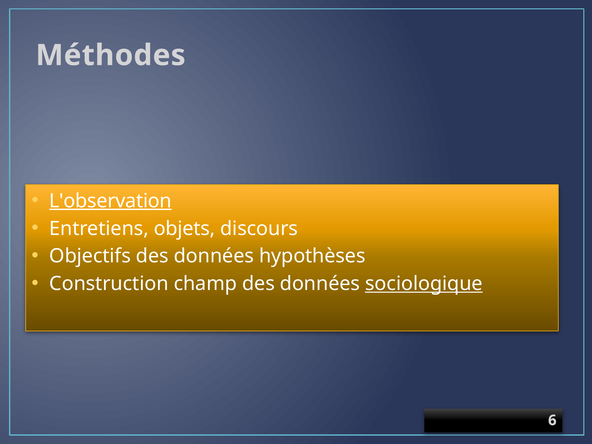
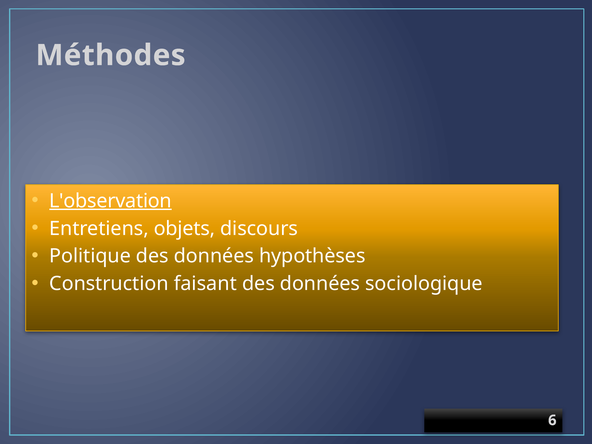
Objectifs: Objectifs -> Politique (90, 256)
champ: champ -> faisant (205, 284)
sociologique underline: present -> none (424, 284)
